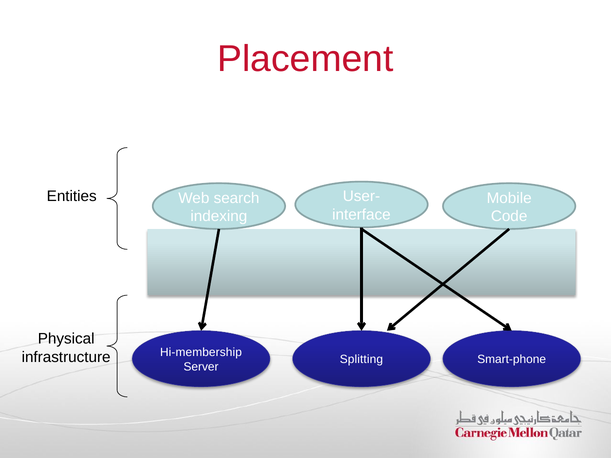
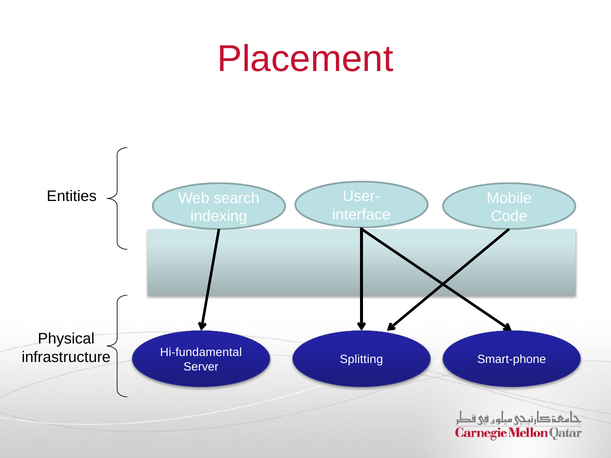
Hi-membership: Hi-membership -> Hi-fundamental (201, 353)
